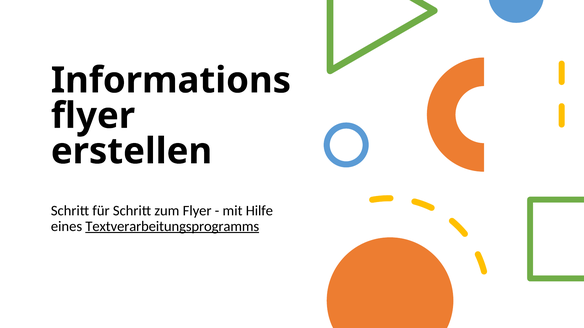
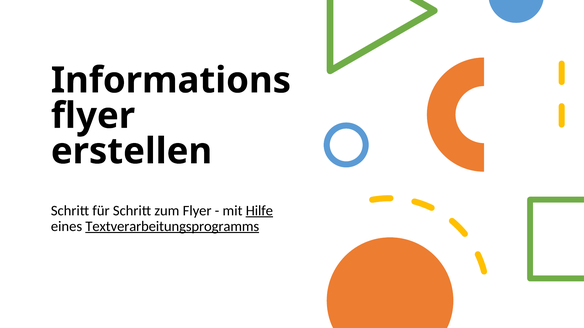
Hilfe underline: none -> present (259, 211)
